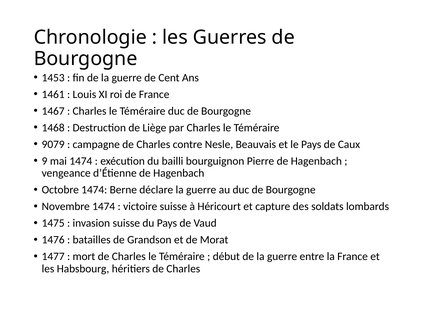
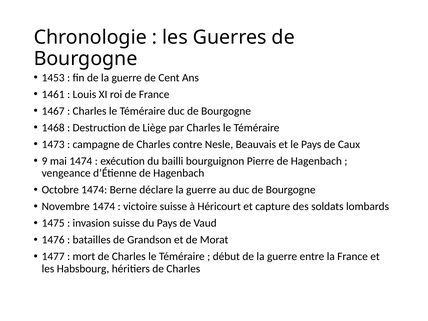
9079: 9079 -> 1473 (53, 144)
